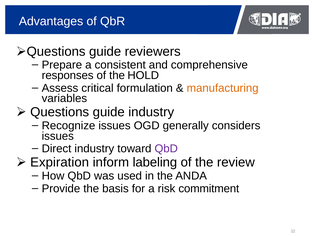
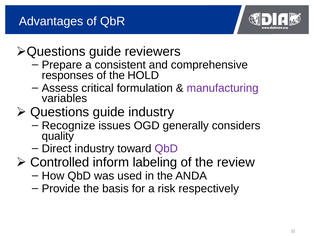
manufacturing colour: orange -> purple (223, 88)
issues: issues -> quality (58, 136)
Expiration: Expiration -> Controlled (60, 162)
commitment: commitment -> respectively (209, 188)
